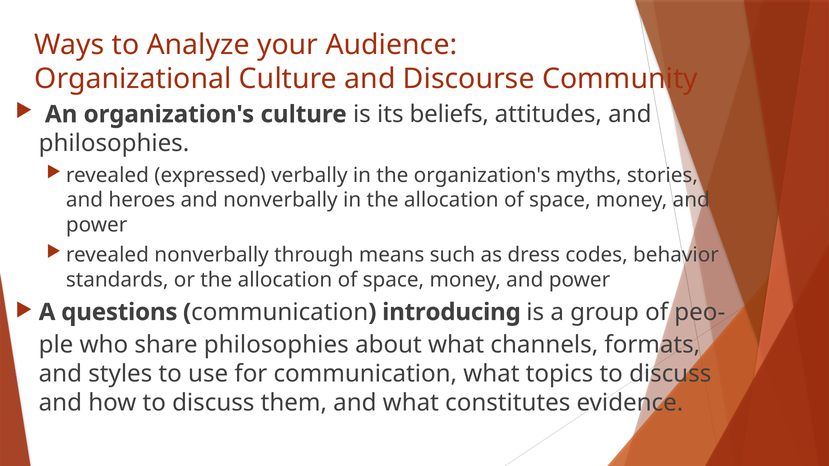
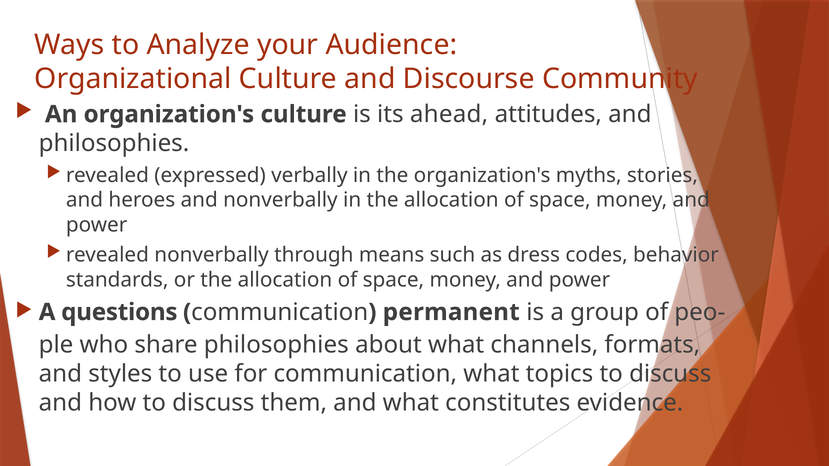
beliefs: beliefs -> ahead (449, 114)
introducing: introducing -> permanent (451, 312)
